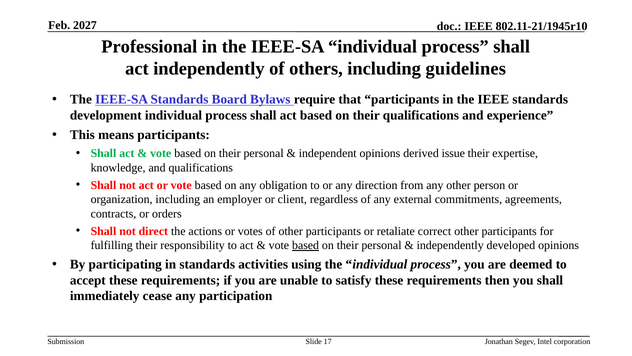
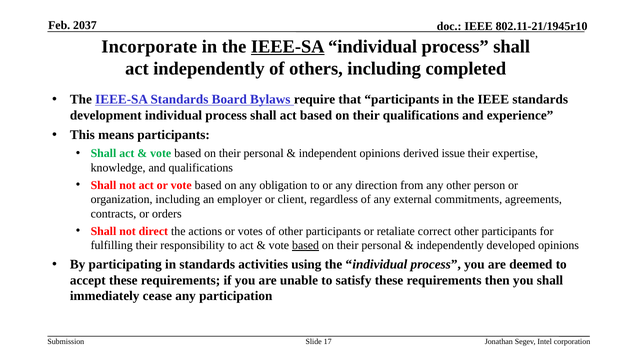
2027: 2027 -> 2037 (85, 25)
Professional: Professional -> Incorporate (149, 46)
IEEE-SA underline: none -> present (288, 46)
guidelines: guidelines -> completed (466, 69)
